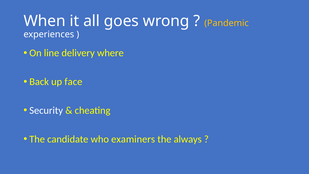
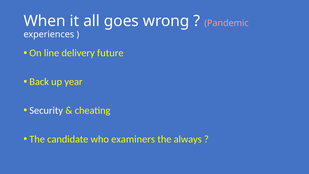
Pandemic colour: yellow -> pink (227, 23)
where: where -> future (110, 53)
face: face -> year (73, 82)
